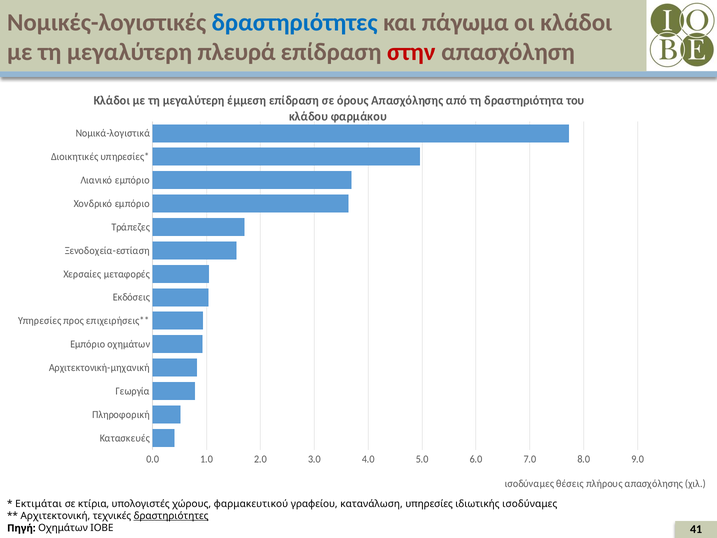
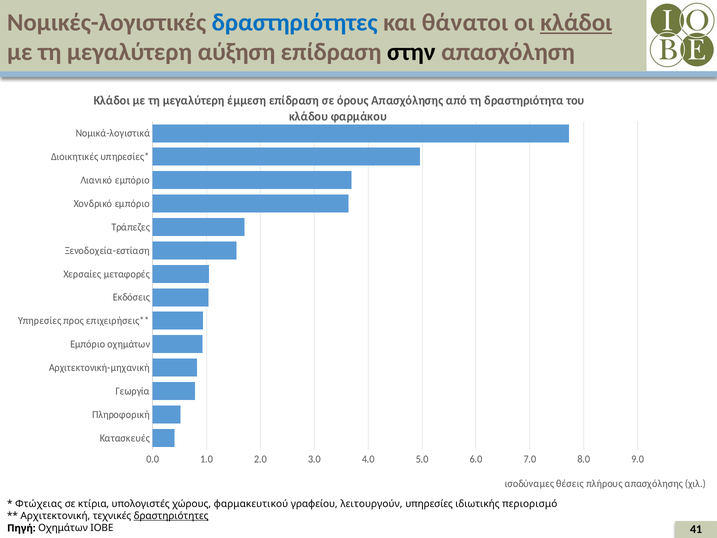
πάγωμα: πάγωμα -> θάνατοι (465, 22)
κλάδοι underline: none -> present (576, 22)
πλευρά: πλευρά -> αύξηση (236, 52)
στην colour: red -> black (411, 52)
Εκτιμάται: Εκτιμάται -> Φτώχειας (39, 504)
κατανάλωση: κατανάλωση -> λειτουργούν (371, 504)
ιδιωτικής ισοδύναμες: ισοδύναμες -> περιορισμό (530, 504)
